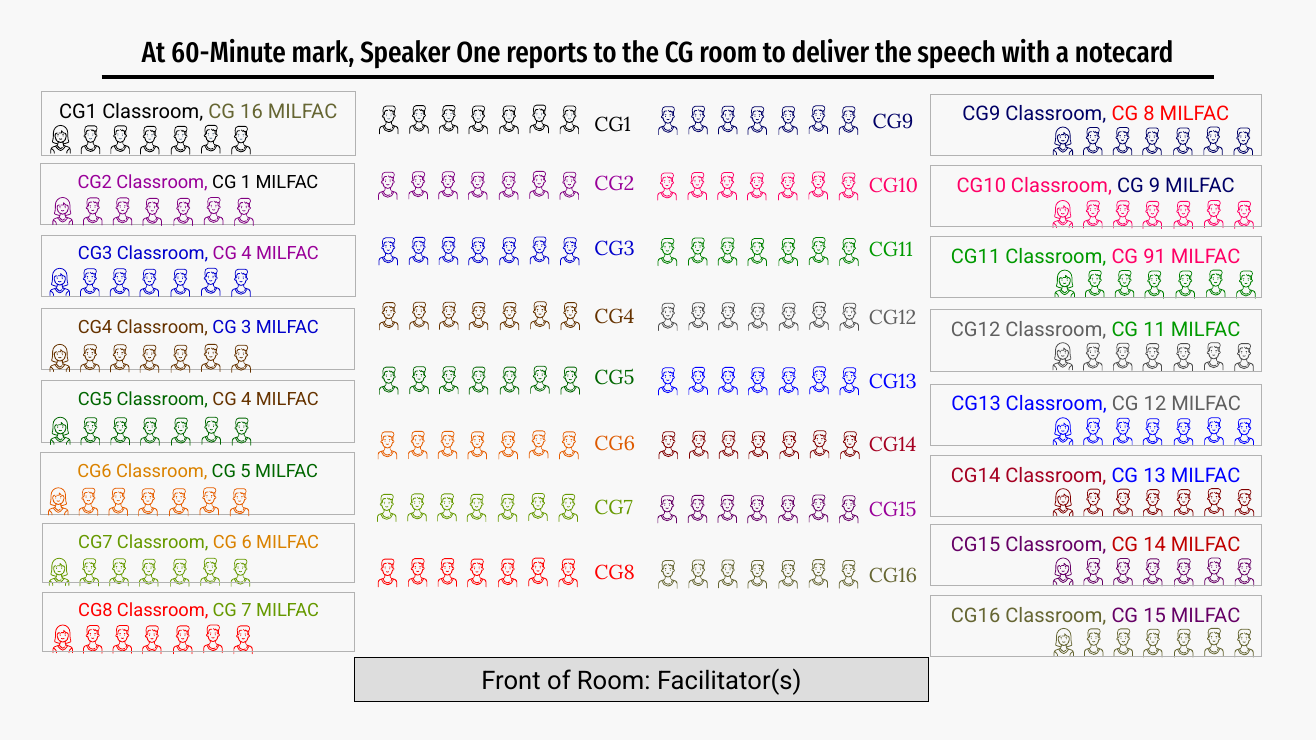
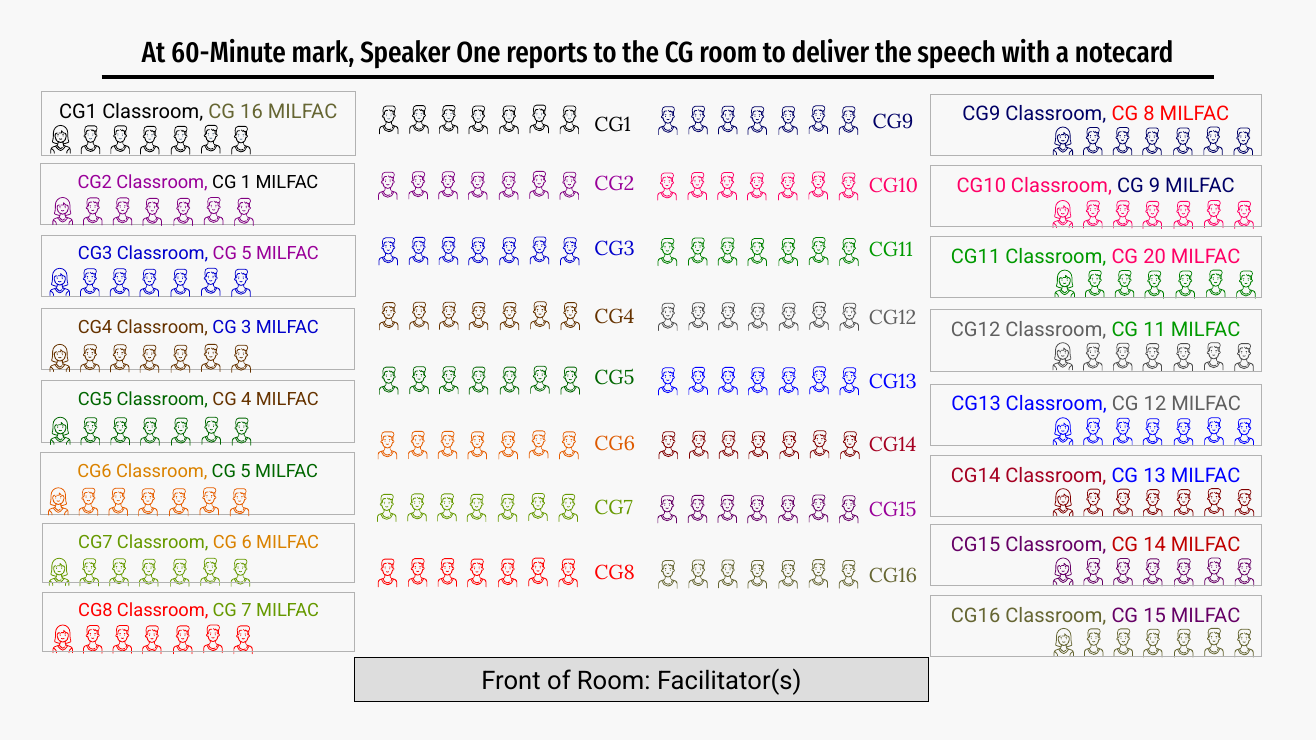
CG3 Classroom CG 4: 4 -> 5 (247, 254)
91: 91 -> 20 (1155, 257)
